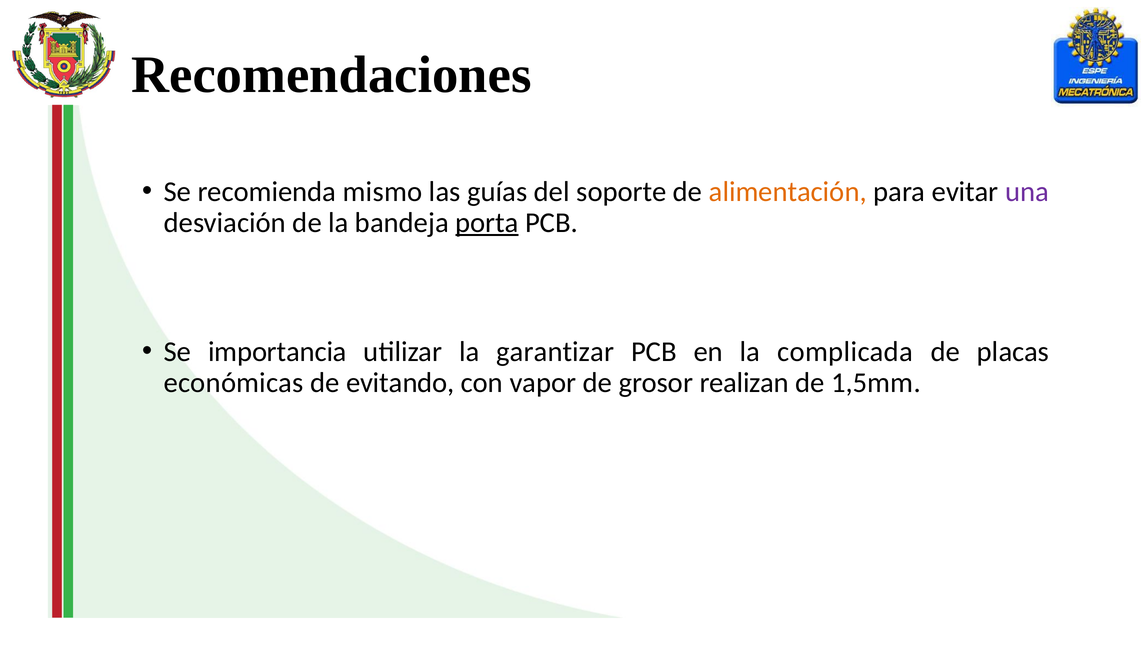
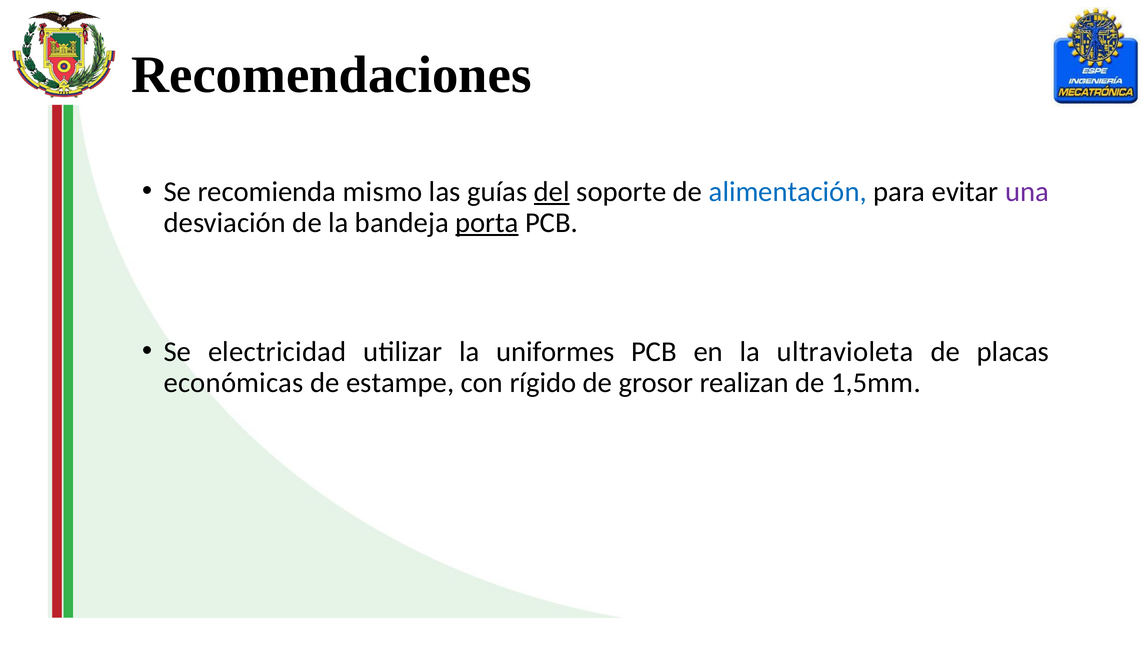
del underline: none -> present (552, 192)
alimentación colour: orange -> blue (788, 192)
importancia: importancia -> electricidad (277, 351)
garantizar: garantizar -> uniformes (555, 351)
complicada: complicada -> ultravioleta (845, 351)
evitando: evitando -> estampe (400, 382)
vapor: vapor -> rígido (543, 382)
